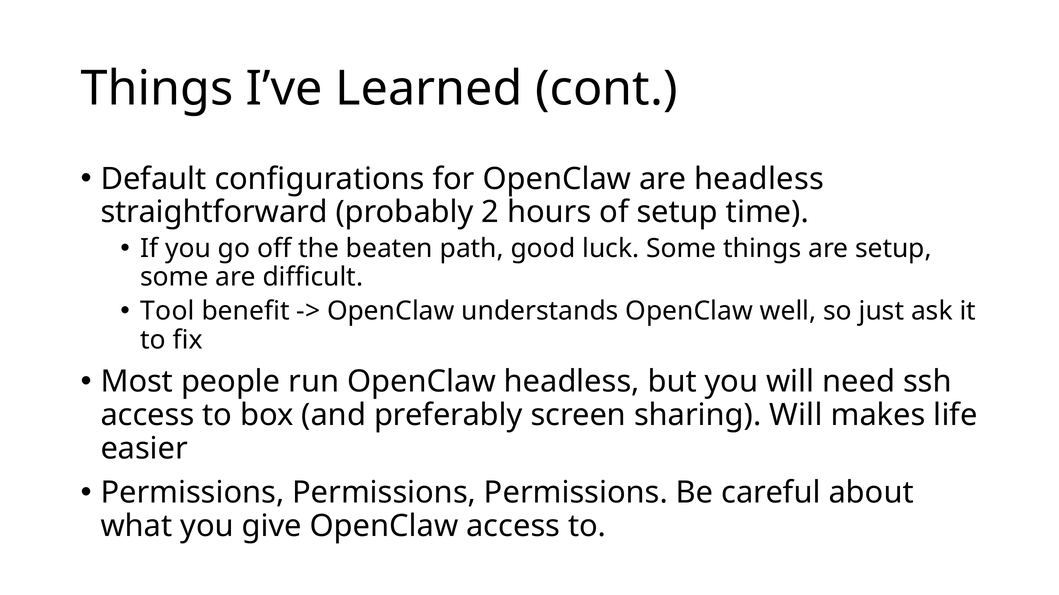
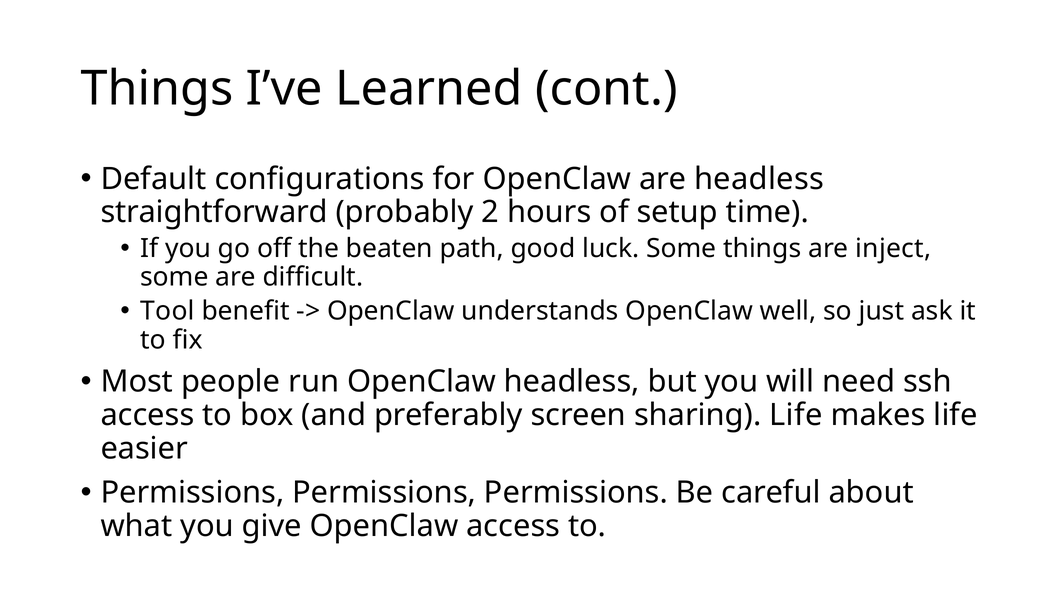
are setup: setup -> inject (893, 249)
sharing Will: Will -> Life (796, 416)
